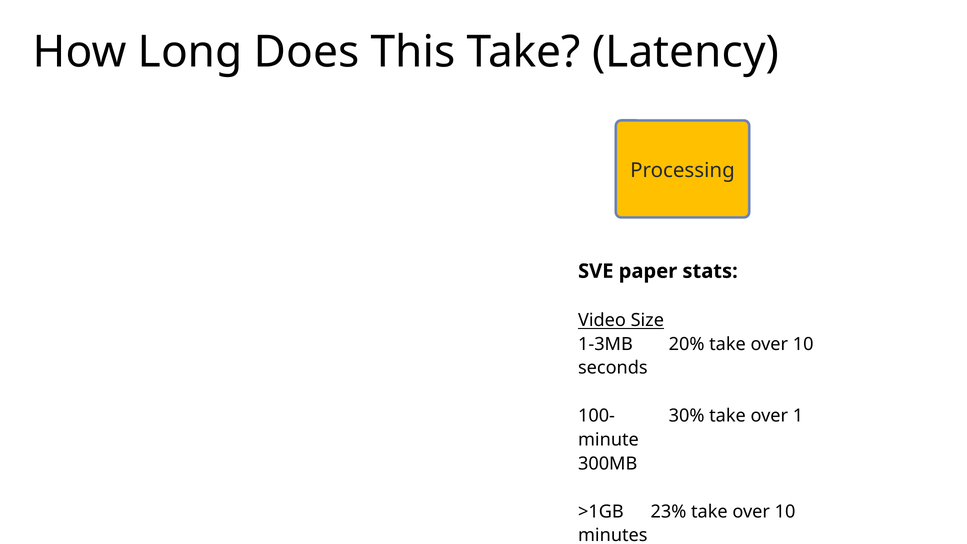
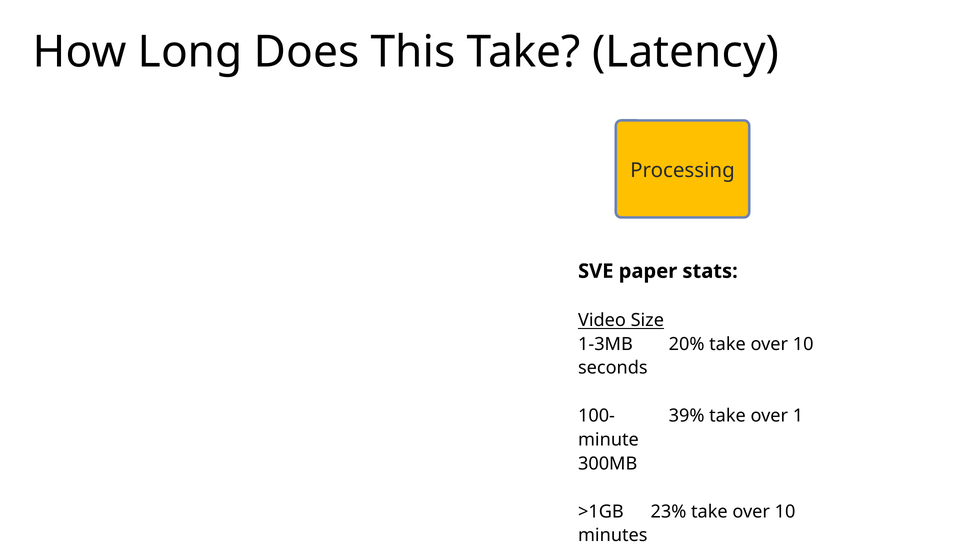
30%: 30% -> 39% (687, 416)
